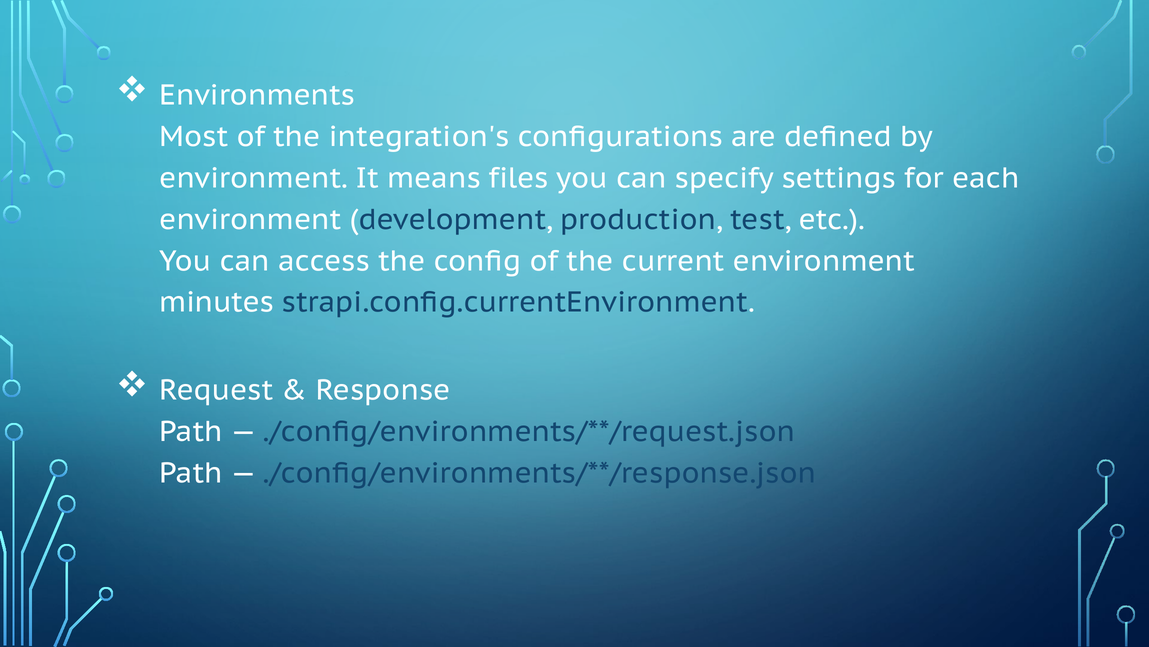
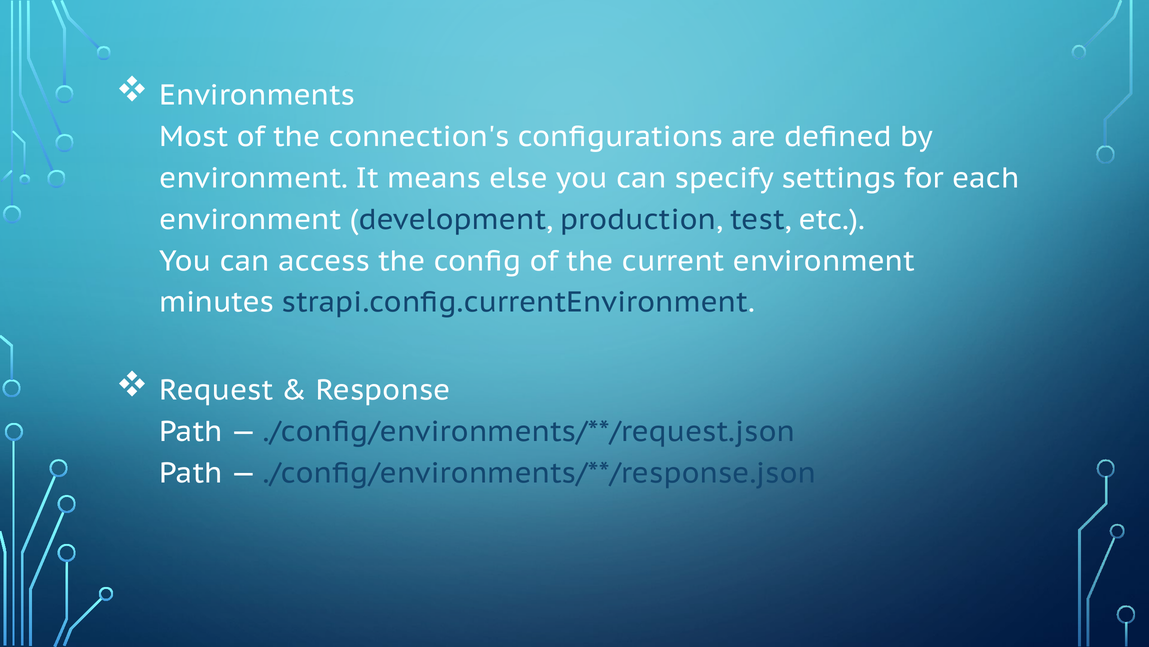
integration's: integration's -> connection's (419, 137)
files: files -> else (518, 178)
